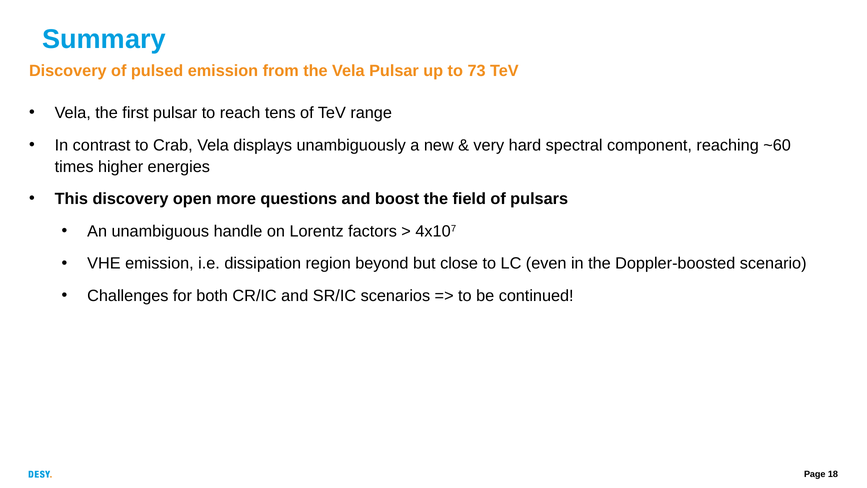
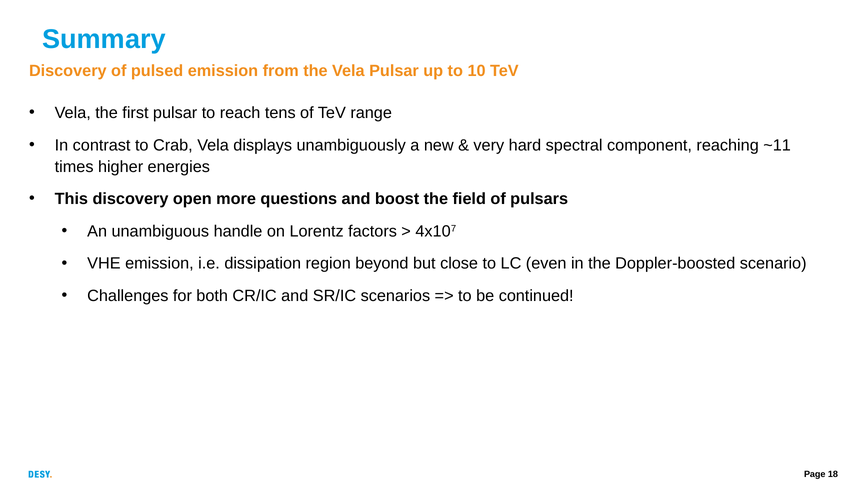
73: 73 -> 10 (477, 71)
~60: ~60 -> ~11 (777, 145)
